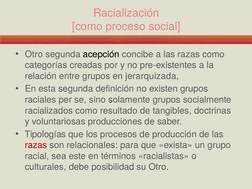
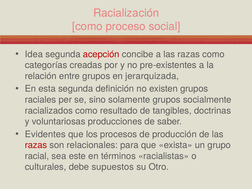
Otro: Otro -> Idea (34, 54)
acepción colour: black -> red (101, 54)
Tipologías: Tipologías -> Evidentes (45, 134)
posibilidad: posibilidad -> supuestos (113, 167)
